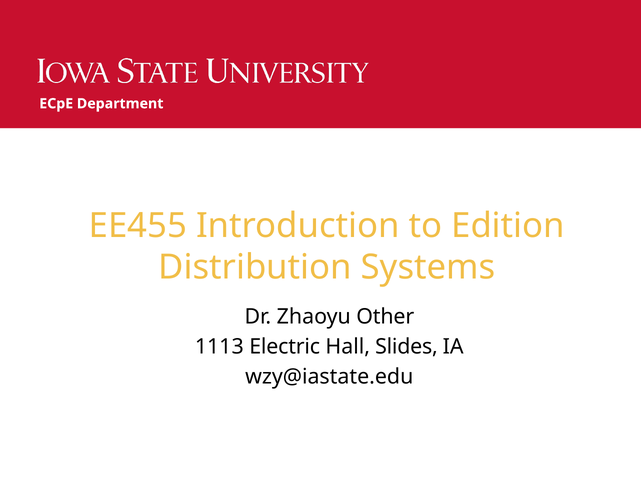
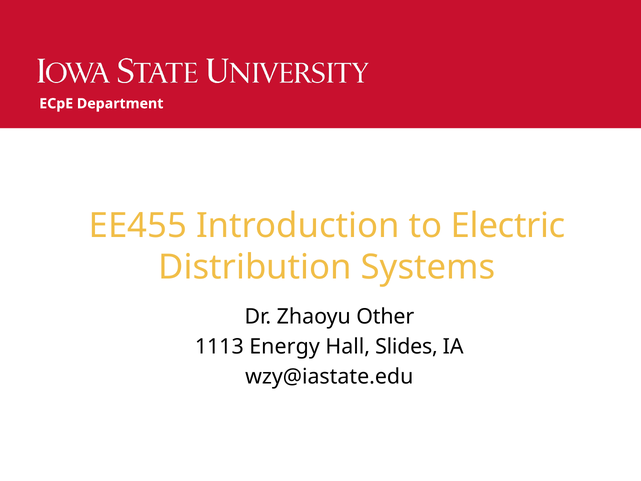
Edition: Edition -> Electric (508, 226)
Electric: Electric -> Energy (285, 347)
